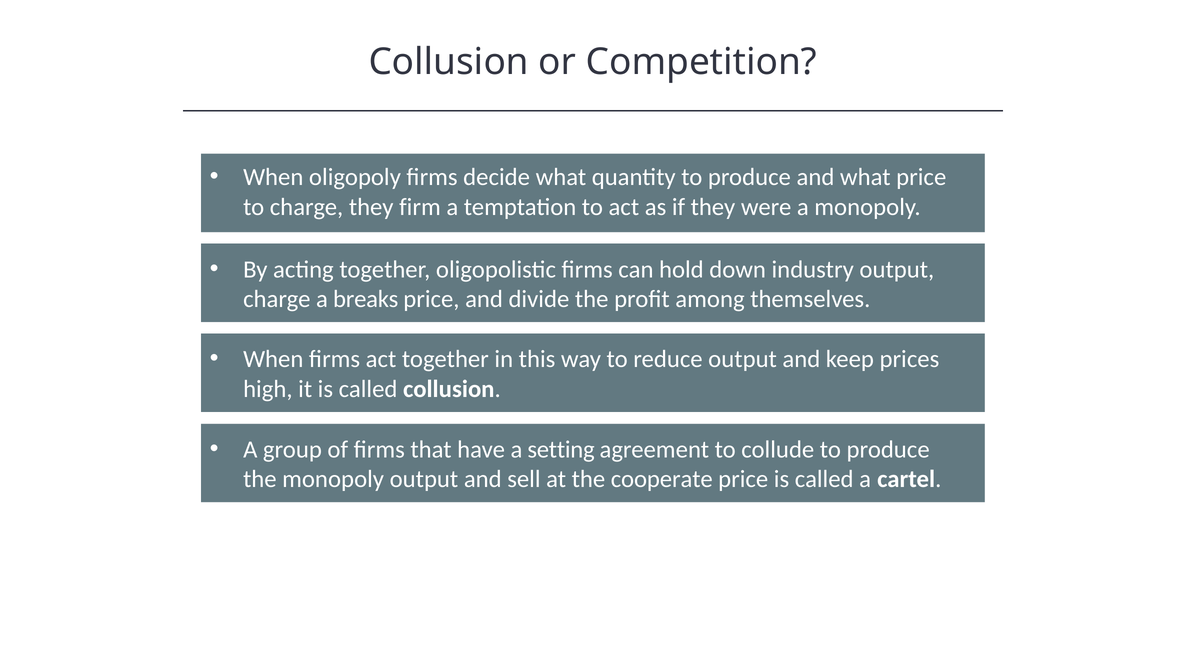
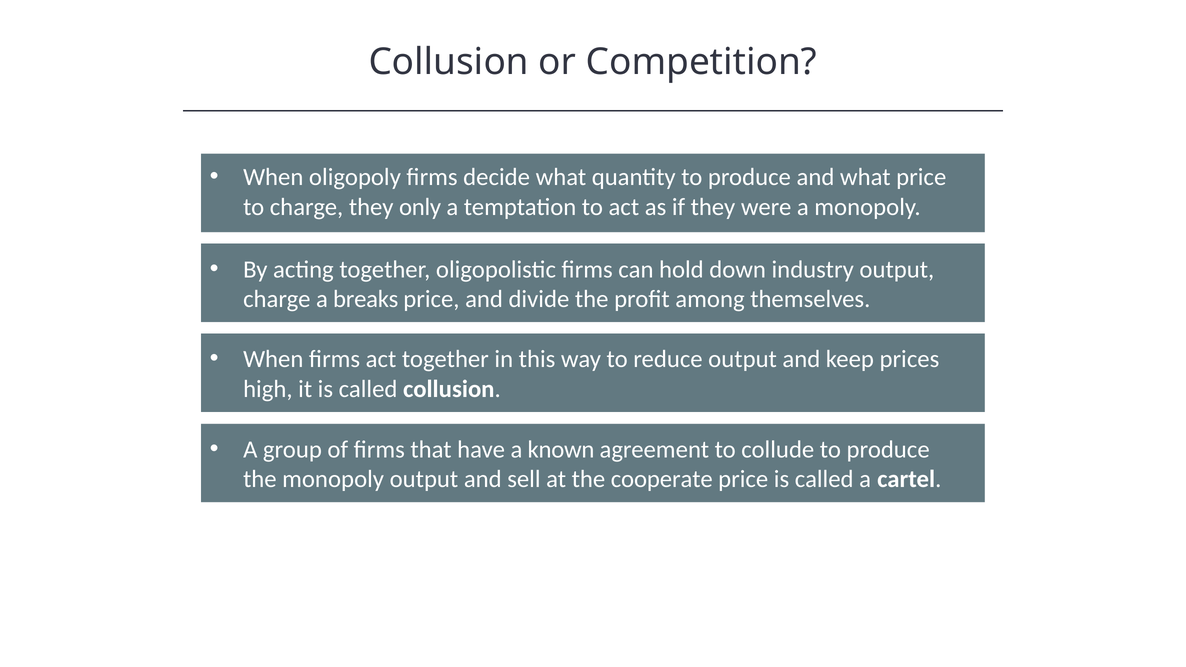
firm: firm -> only (420, 207)
setting: setting -> known (561, 450)
